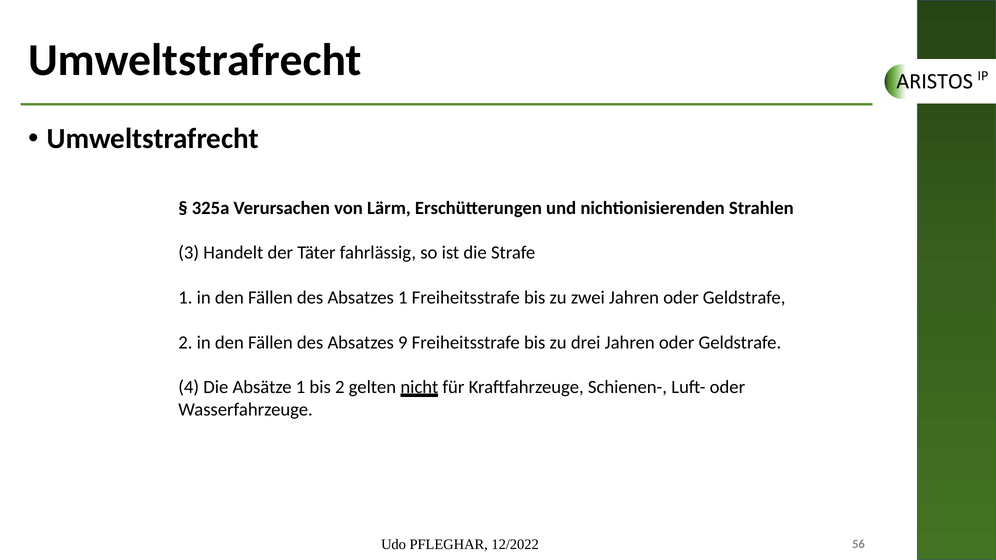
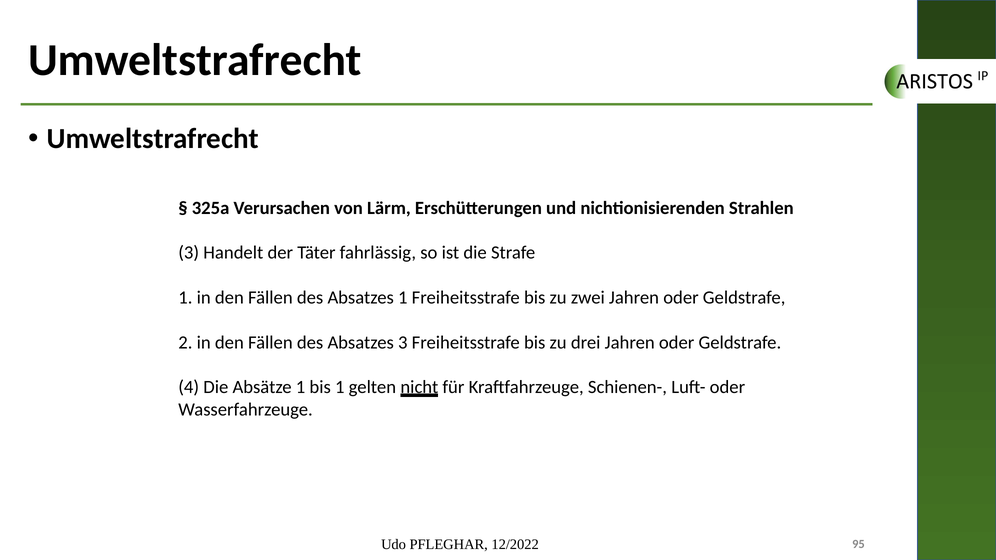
Absatzes 9: 9 -> 3 (403, 343)
bis 2: 2 -> 1 (340, 387)
56: 56 -> 95 (858, 544)
